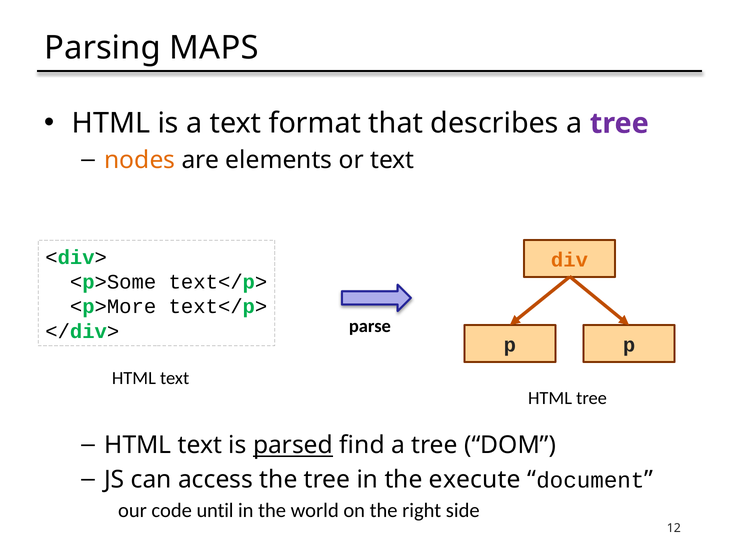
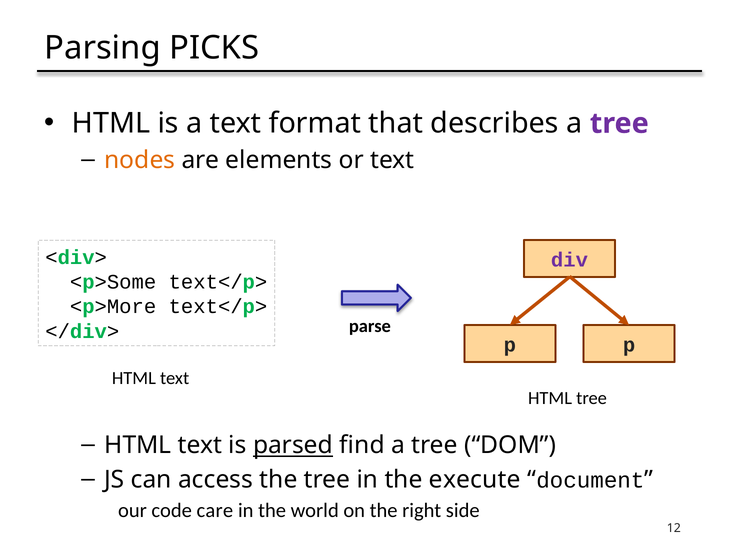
MAPS: MAPS -> PICKS (214, 48)
div colour: orange -> purple (569, 260)
until: until -> care (215, 511)
